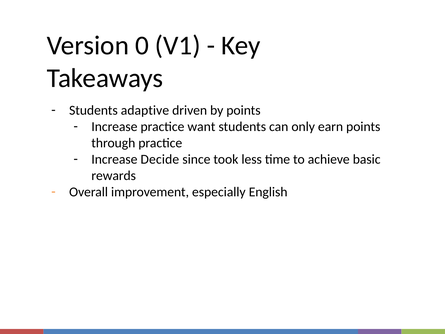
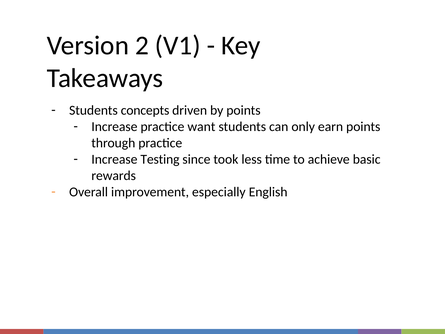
0: 0 -> 2 (142, 45)
adaptive: adaptive -> concepts (145, 110)
Decide: Decide -> Testing (160, 159)
